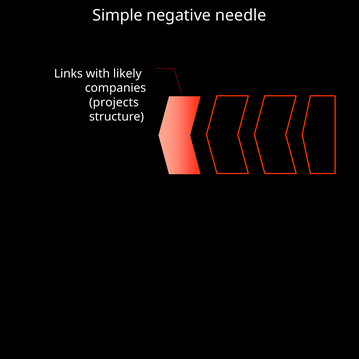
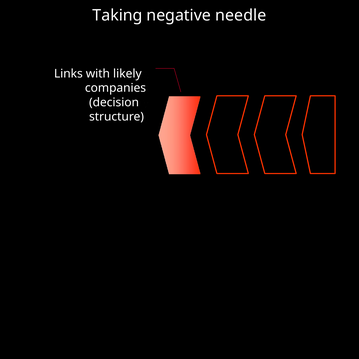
Simple: Simple -> Taking (118, 15)
projects: projects -> decision (114, 102)
